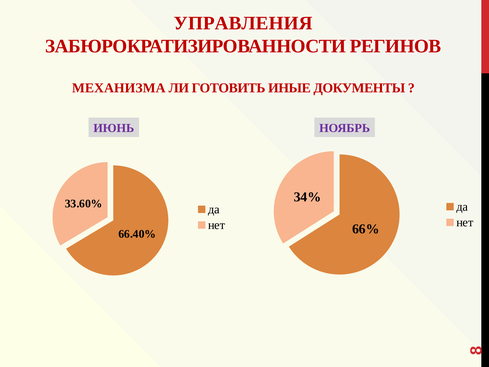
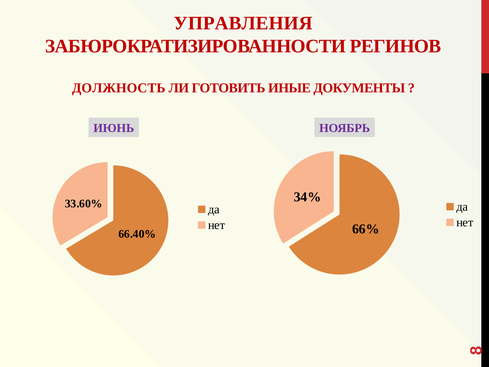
МЕХАНИЗМА: МЕХАНИЗМА -> ДОЛЖНОСТЬ (119, 88)
